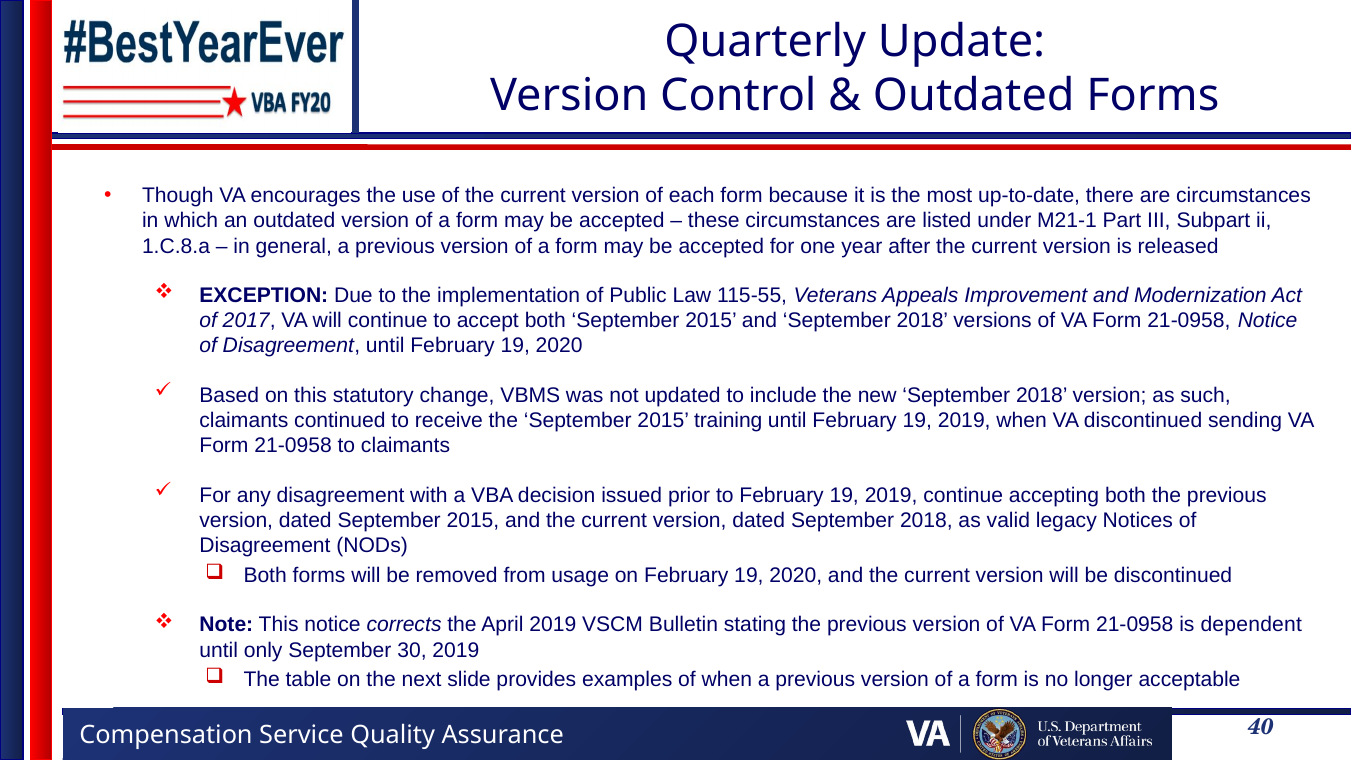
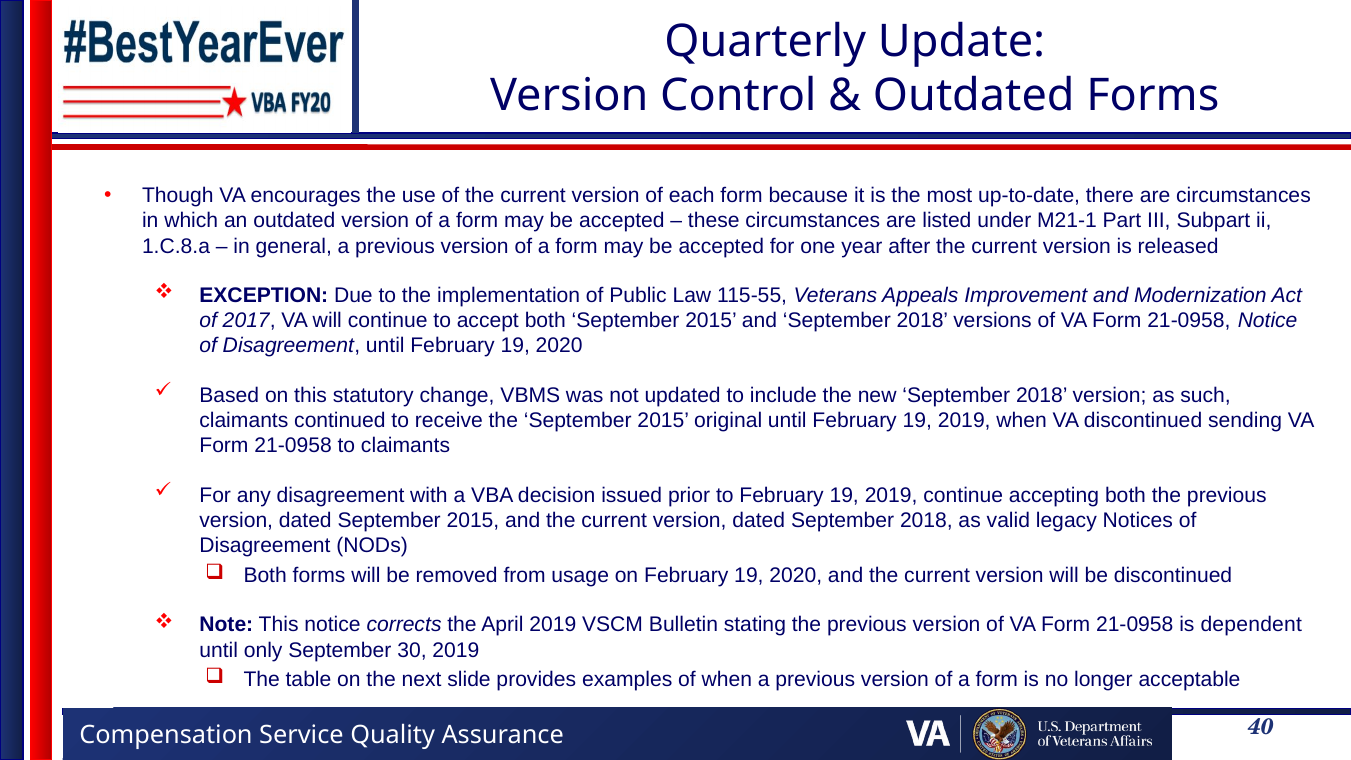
training: training -> original (728, 421)
